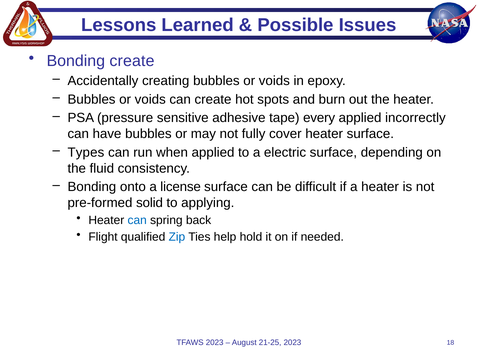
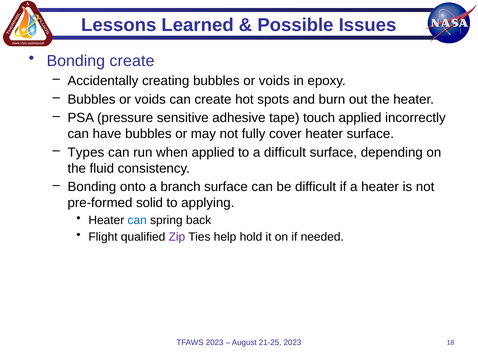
every: every -> touch (319, 118)
a electric: electric -> difficult (285, 153)
license: license -> branch (181, 187)
Zip colour: blue -> purple (177, 237)
